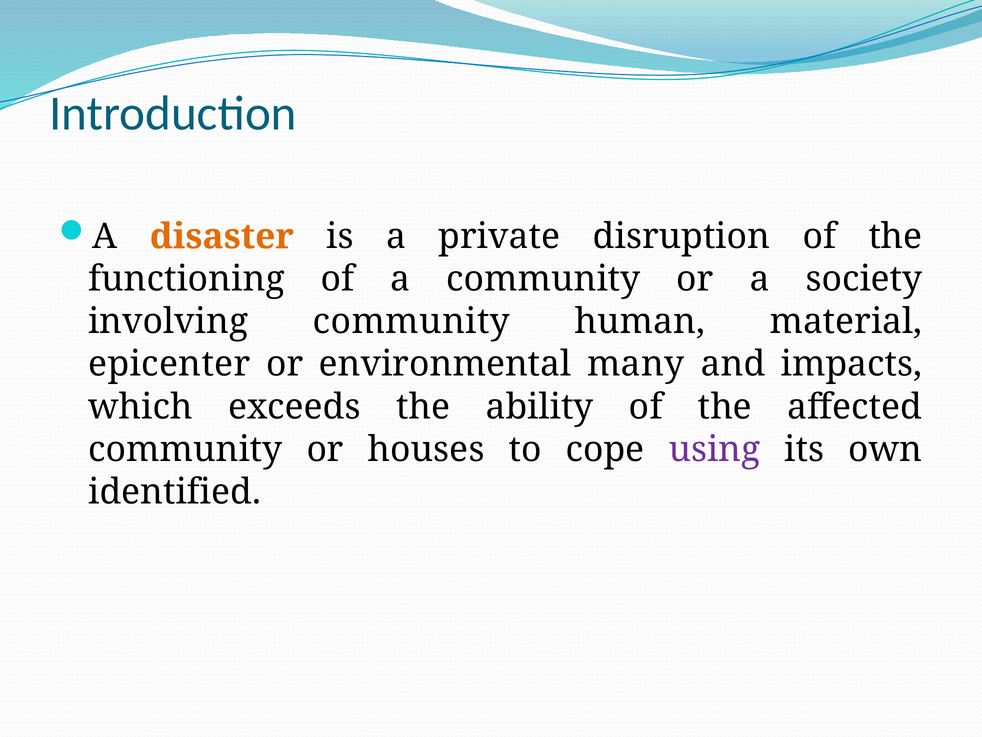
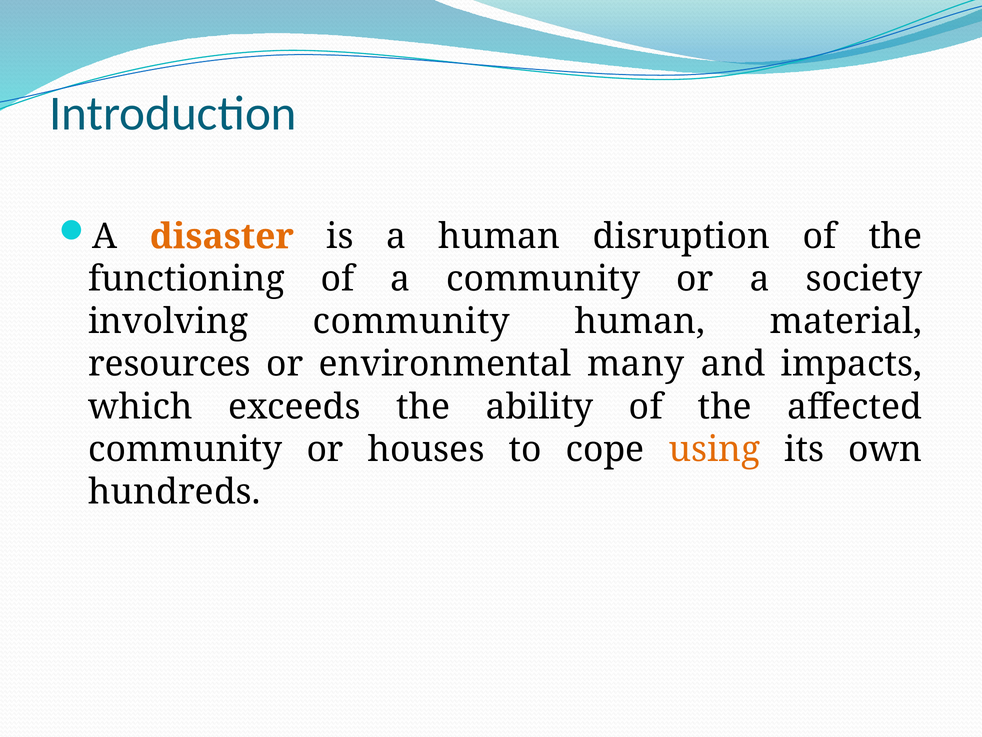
a private: private -> human (499, 236)
epicenter: epicenter -> resources (170, 364)
using colour: purple -> orange (714, 449)
identified: identified -> hundreds (175, 492)
